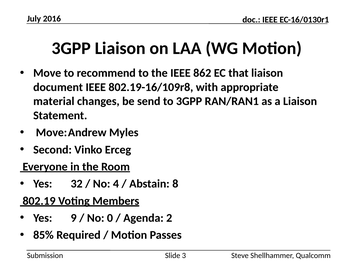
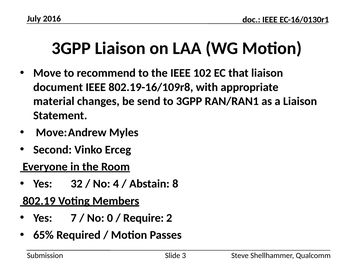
862: 862 -> 102 (202, 73)
9: 9 -> 7 (74, 218)
Agenda: Agenda -> Require (144, 218)
85%: 85% -> 65% (43, 235)
